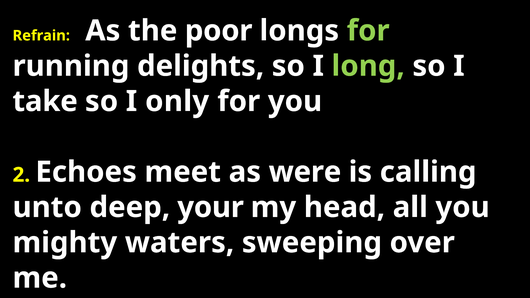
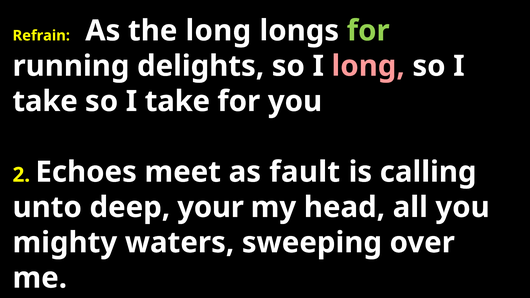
the poor: poor -> long (218, 31)
long colour: light green -> pink (368, 66)
only: only -> take (177, 101)
were: were -> fault (305, 172)
